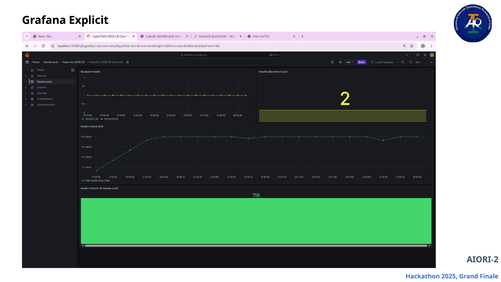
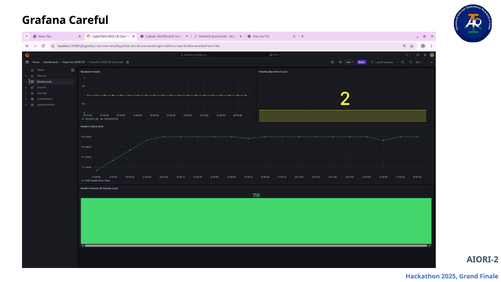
Explicit: Explicit -> Careful (89, 20)
